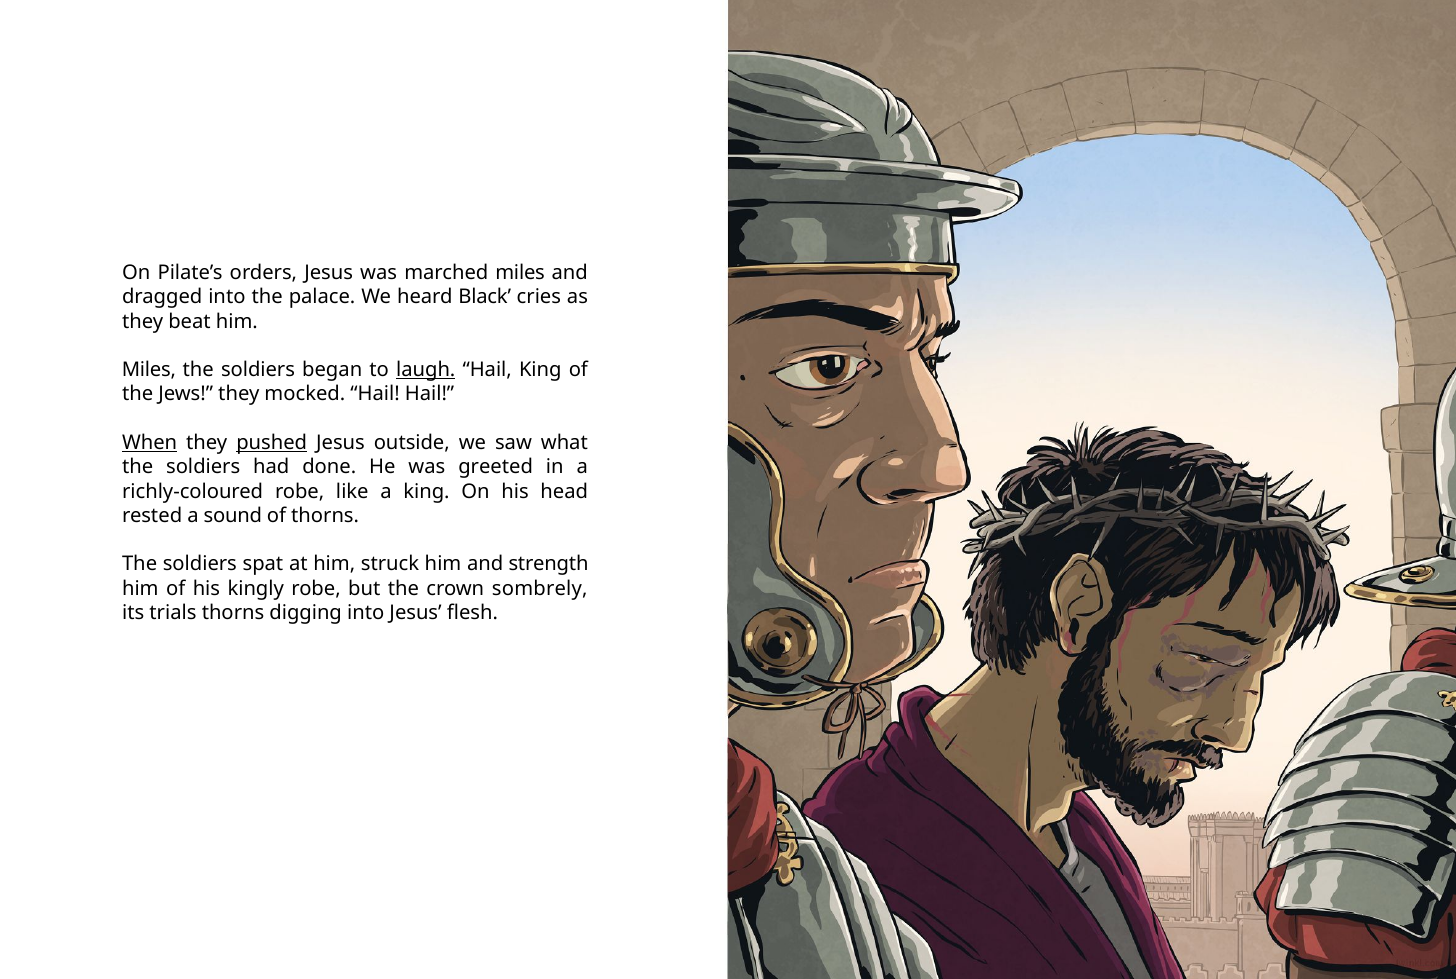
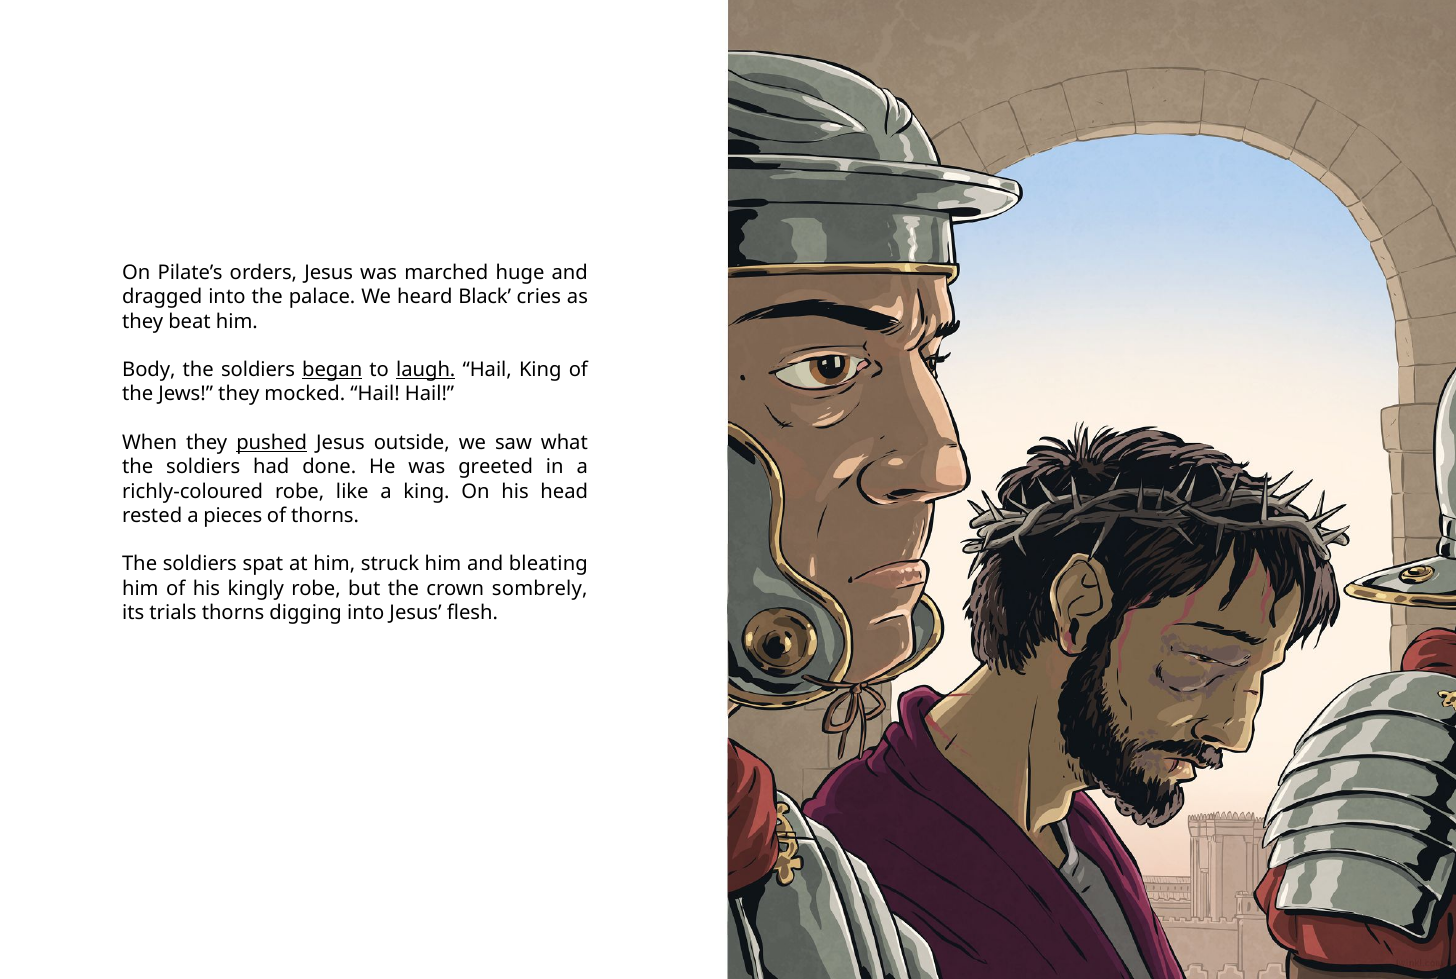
marched miles: miles -> huge (520, 273)
Miles: Miles -> Body (149, 370)
began underline: none -> present (332, 370)
When underline: present -> none (150, 443)
sound: sound -> pieces (233, 516)
strength: strength -> bleating (548, 564)
